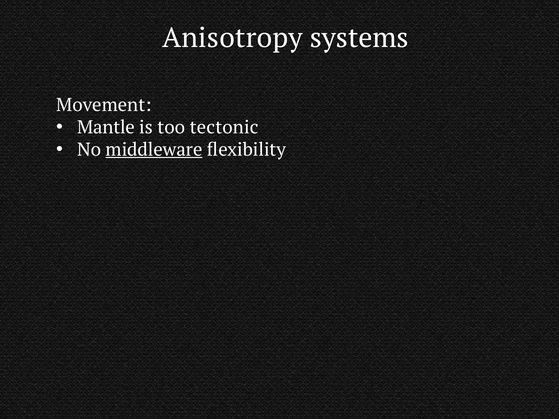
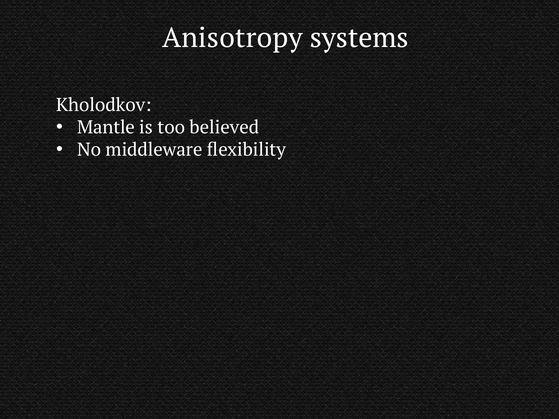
Movement: Movement -> Kholodkov (104, 105)
tectonic: tectonic -> believed (224, 127)
middleware underline: present -> none (154, 150)
